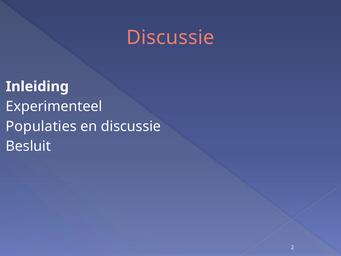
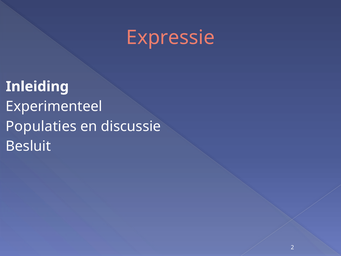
Discussie: Discussie -> Expressie (170, 37)
